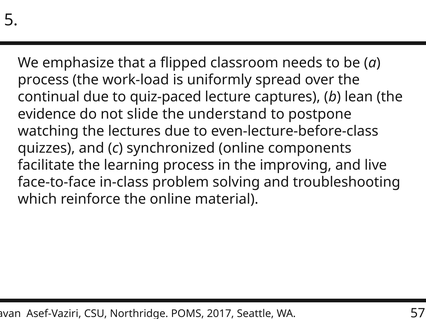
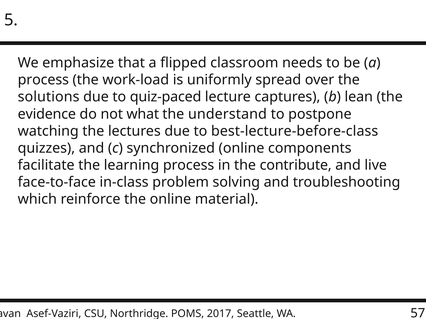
continual: continual -> solutions (49, 97)
slide: slide -> what (143, 114)
even-lecture-before-class: even-lecture-before-class -> best-lecture-before-class (295, 131)
improving: improving -> contribute (296, 165)
